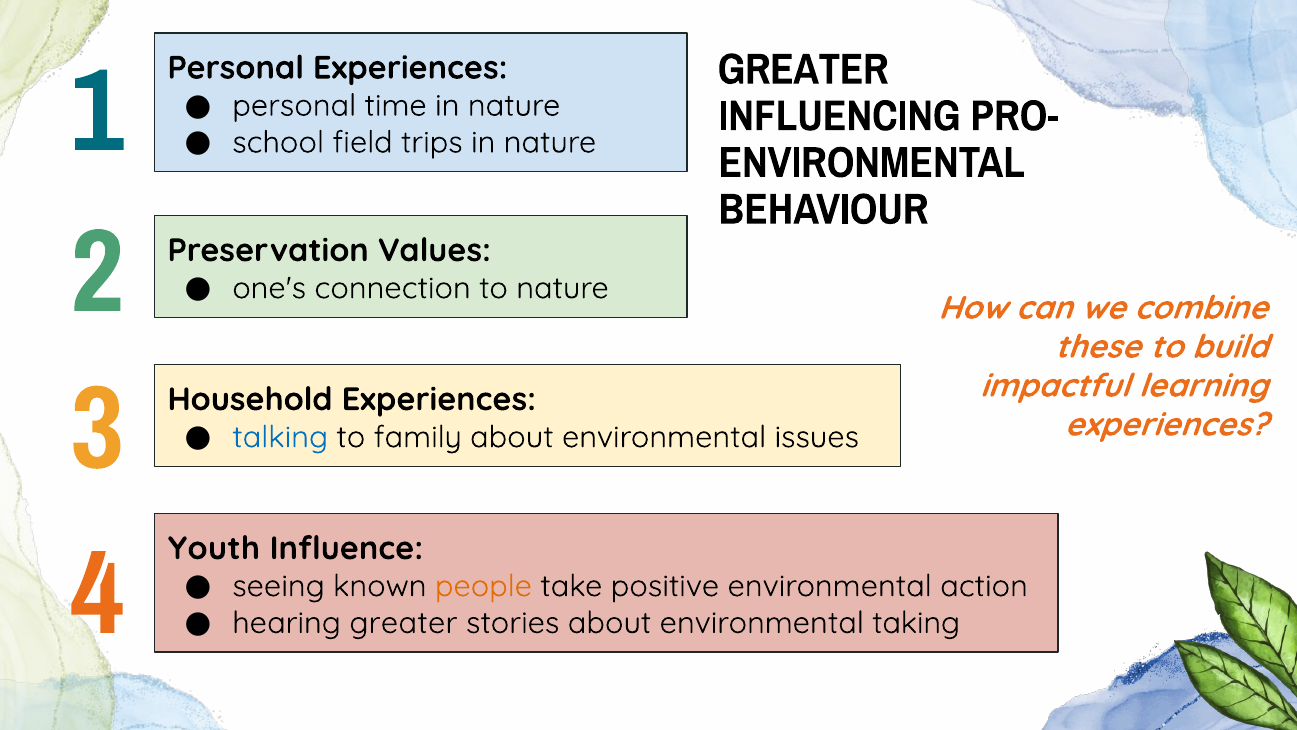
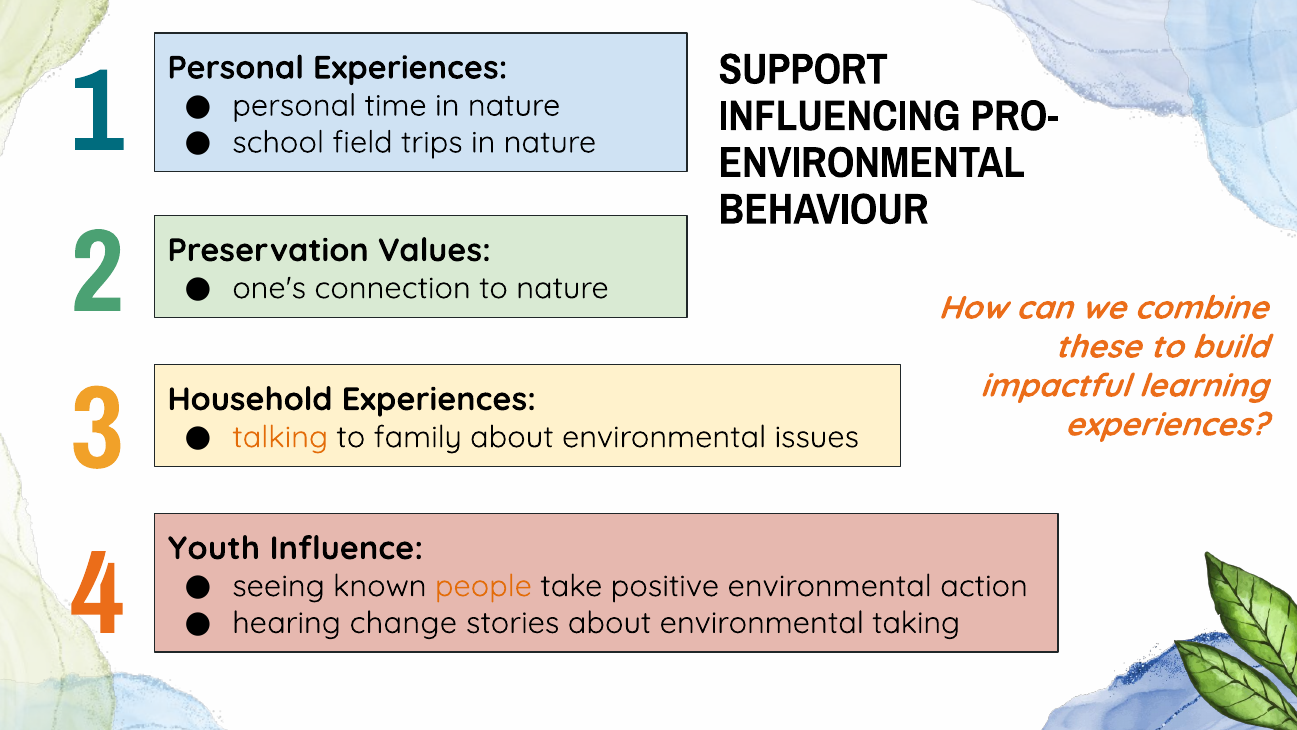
GREATER: GREATER -> SUPPORT (803, 69)
talking colour: blue -> orange (280, 437)
hearing greater: greater -> change (403, 623)
